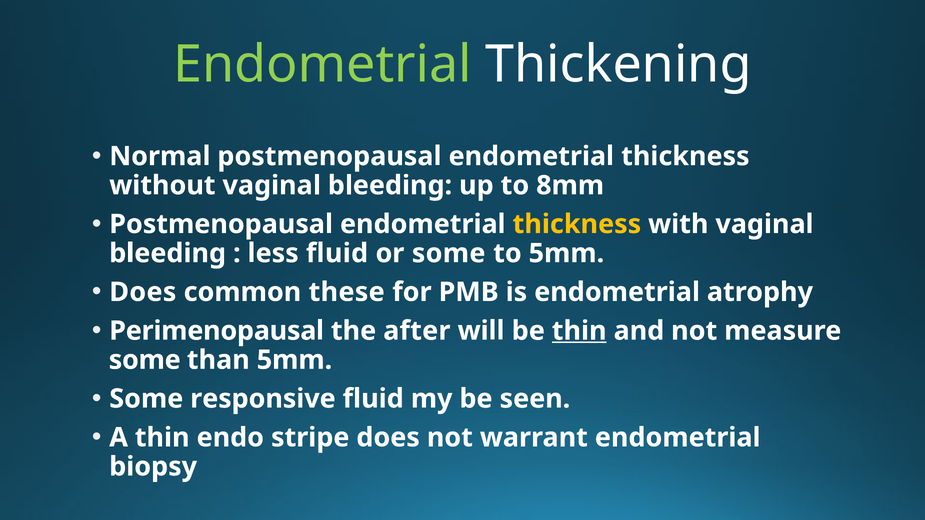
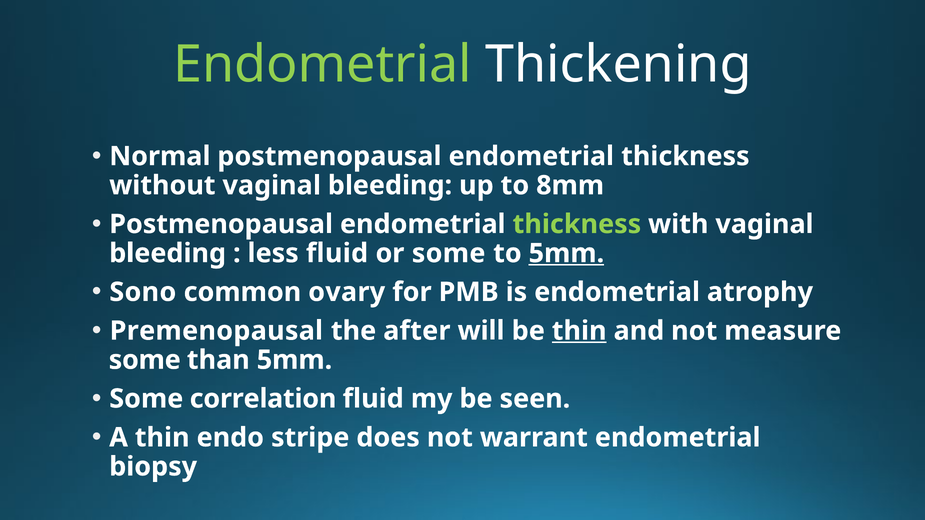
thickness colour: yellow -> light green (577, 224)
5mm underline: none -> present (566, 253)
Does: Does -> Sono (143, 292)
these: these -> ovary (347, 292)
Perimenopausal: Perimenopausal -> Premenopausal (216, 331)
responsive: responsive -> correlation (263, 399)
